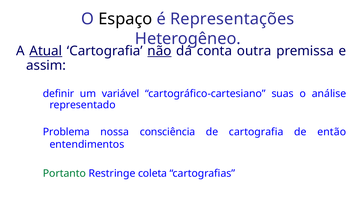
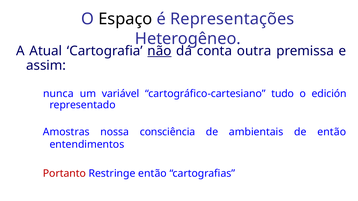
Atual underline: present -> none (46, 51)
definir: definir -> nunca (58, 94)
suas: suas -> tudo (283, 94)
análise: análise -> edición (329, 94)
Problema: Problema -> Amostras (66, 132)
de cartografia: cartografia -> ambientais (256, 132)
Portanto colour: green -> red (64, 174)
Restringe coleta: coleta -> então (152, 174)
